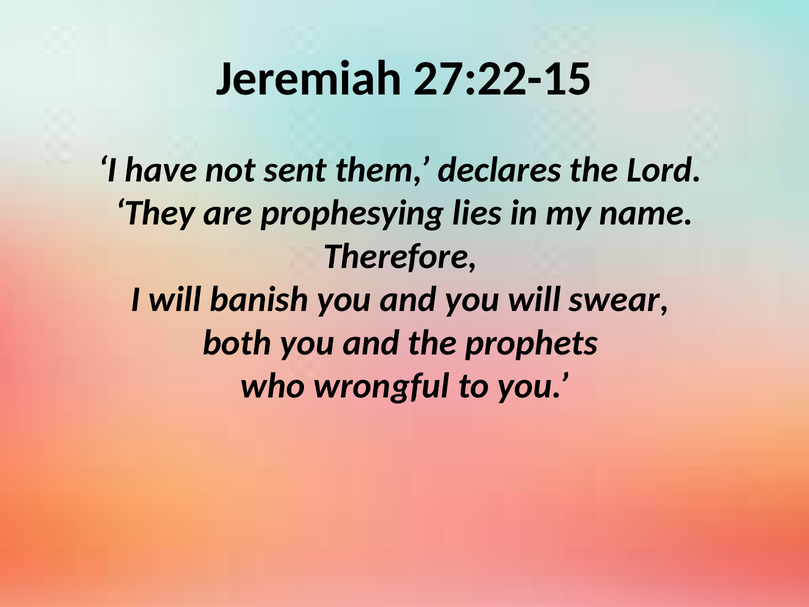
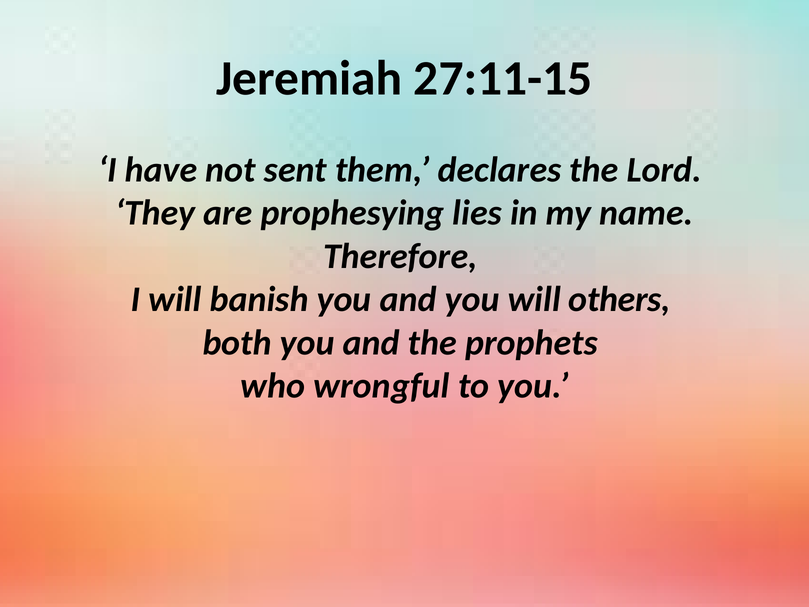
27:22-15: 27:22-15 -> 27:11-15 (503, 78)
swear: swear -> others (619, 299)
